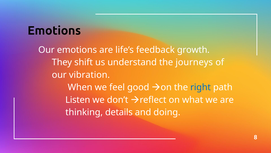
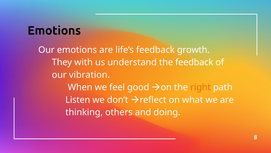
shift: shift -> with (84, 62)
the journeys: journeys -> feedback (194, 62)
right colour: blue -> orange (201, 87)
details: details -> others (119, 112)
